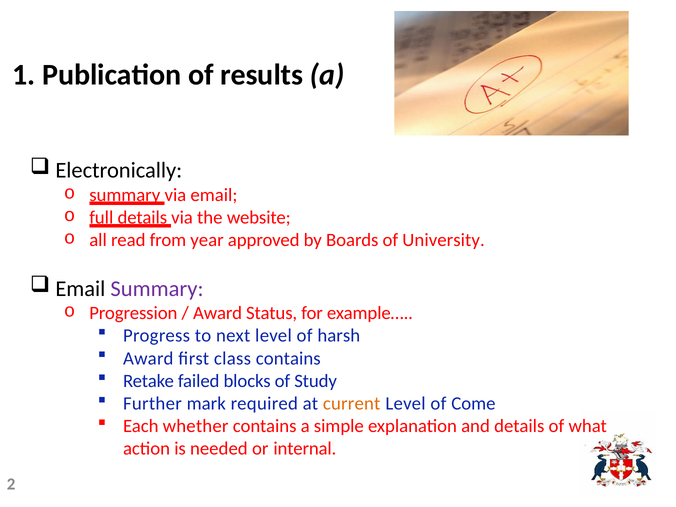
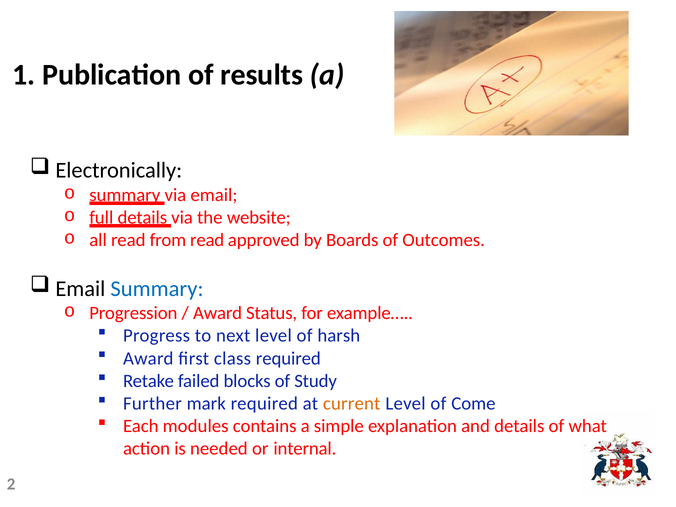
from year: year -> read (207, 240)
University: University -> Outcomes (444, 240)
Summary colour: purple -> blue (157, 289)
class contains: contains -> required (288, 358)
whether: whether -> modules (196, 426)
